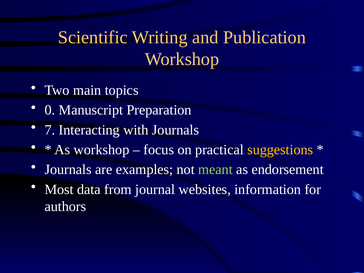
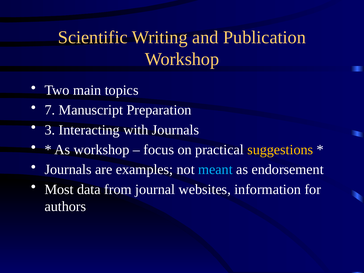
0: 0 -> 7 (50, 110)
7: 7 -> 3 (50, 130)
meant colour: light green -> light blue (215, 170)
